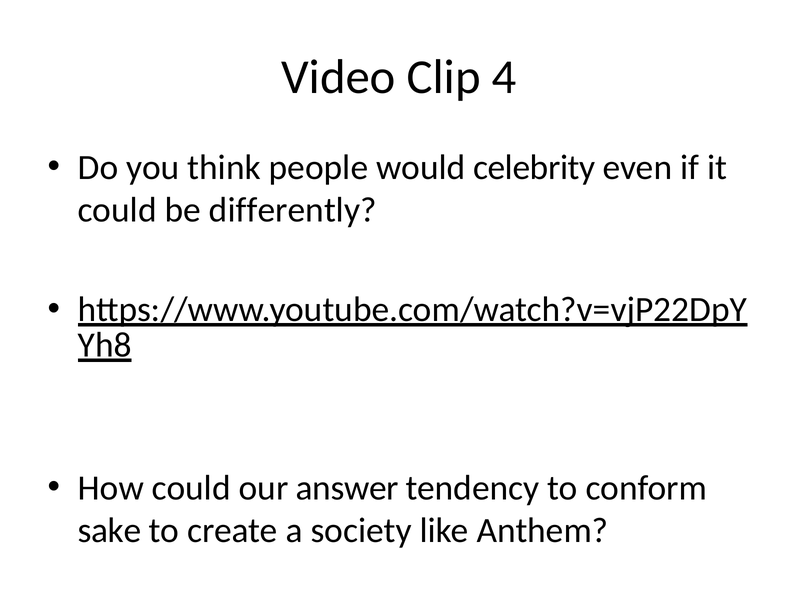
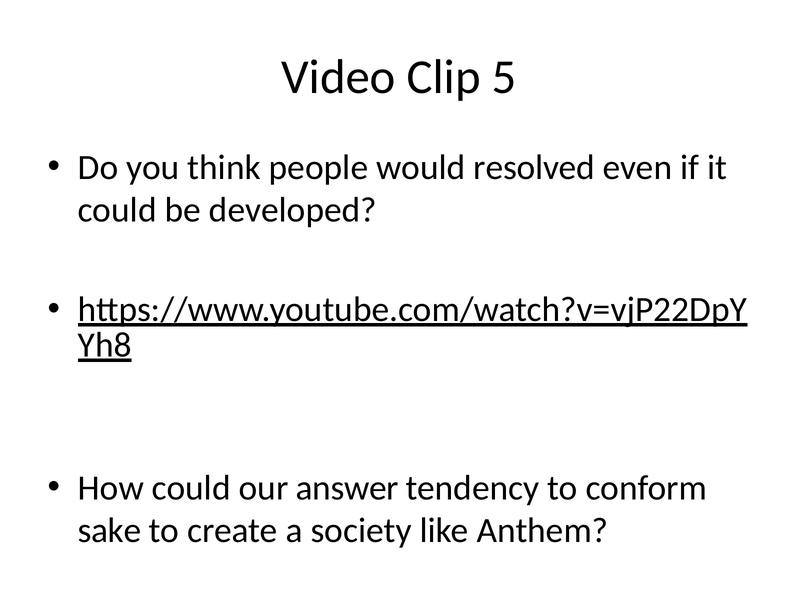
4: 4 -> 5 (504, 77)
celebrity: celebrity -> resolved (534, 167)
differently: differently -> developed (293, 210)
